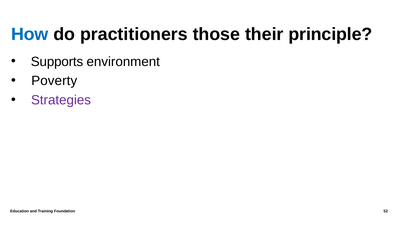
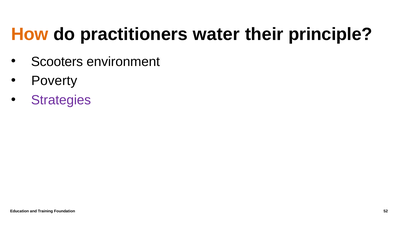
How colour: blue -> orange (30, 34)
those: those -> water (216, 34)
Supports: Supports -> Scooters (57, 62)
